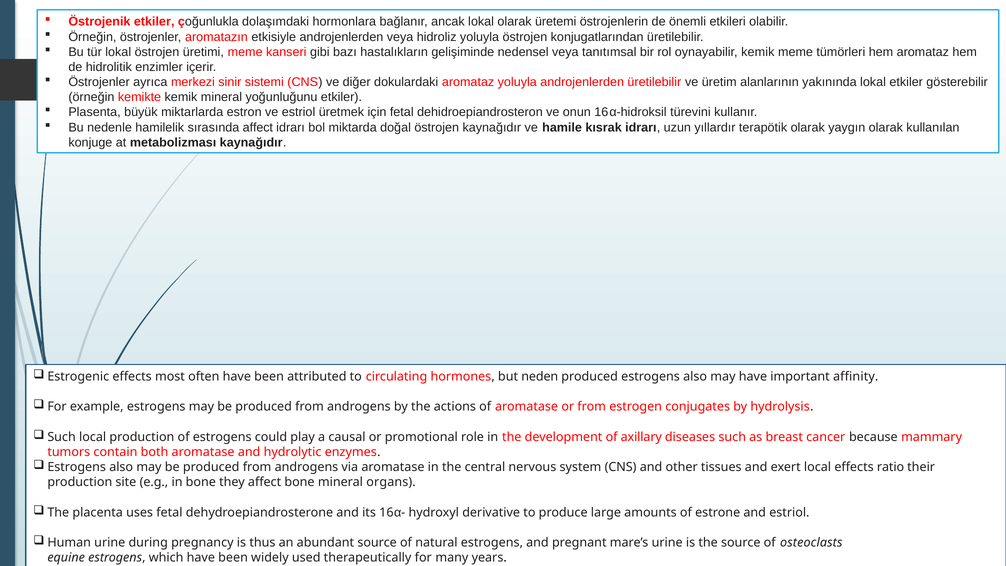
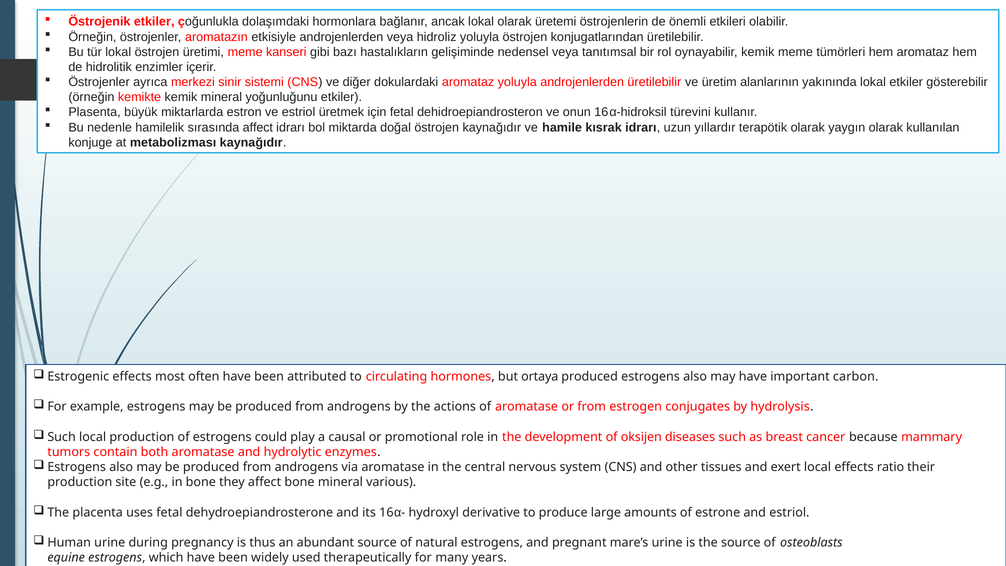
neden: neden -> ortaya (540, 377)
affinity: affinity -> carbon (856, 377)
axillary: axillary -> oksijen (641, 437)
organs: organs -> various (391, 482)
osteoclasts: osteoclasts -> osteoblasts (811, 543)
